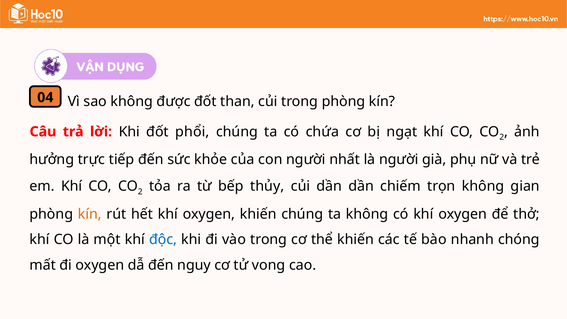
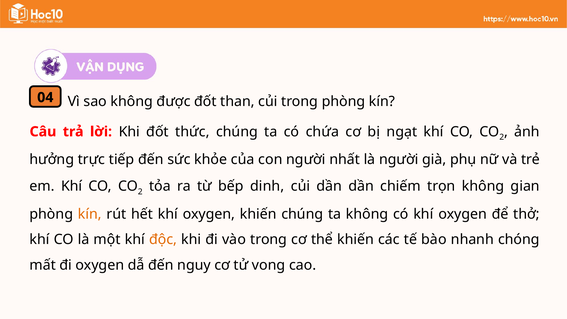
phổi: phổi -> thức (192, 132)
thủy: thủy -> dinh (267, 186)
độc colour: blue -> orange (163, 240)
